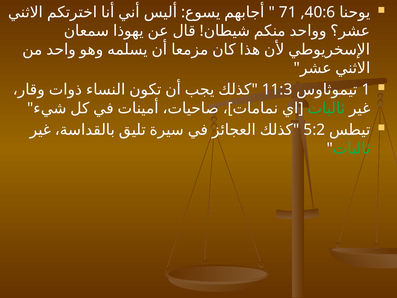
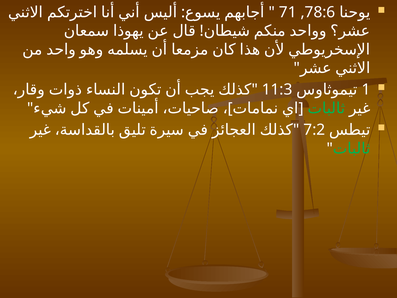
40:6: 40:6 -> 78:6 (320, 12)
5:2: 5:2 -> 7:2 (314, 130)
